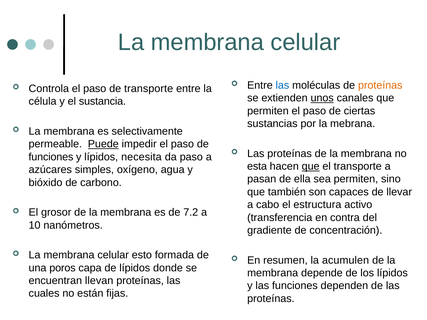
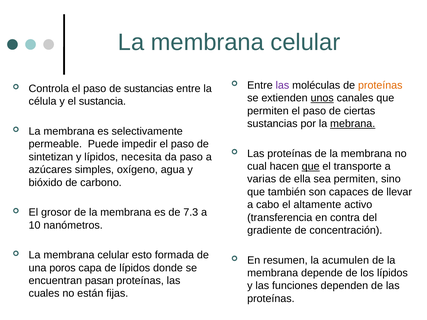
las colour: blue -> purple (282, 85)
de transporte: transporte -> sustancias (149, 89)
mebrana underline: none -> present (353, 124)
Puede underline: present -> none (103, 144)
funciones: funciones -> sintetizan (51, 157)
esta: esta -> cual (257, 166)
pasan: pasan -> varias (262, 179)
estructura: estructura -> altamente (317, 205)
7.2: 7.2 -> 7.3 (191, 213)
llevan: llevan -> pasan (99, 281)
